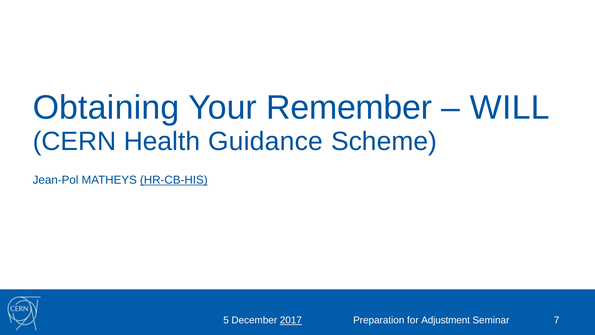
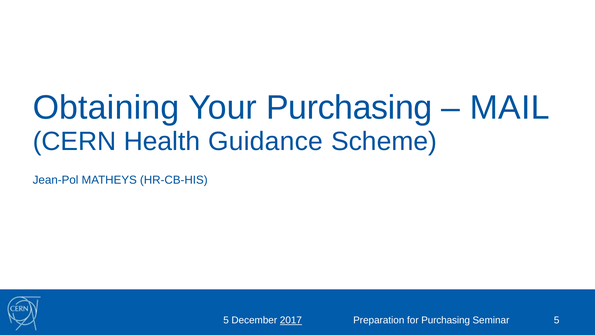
Your Remember: Remember -> Purchasing (349, 108)
WILL: WILL -> MAIL (510, 108)
HR-CB-HIS underline: present -> none (174, 180)
for Adjustment: Adjustment -> Purchasing (446, 320)
Seminar 7: 7 -> 5 (557, 320)
